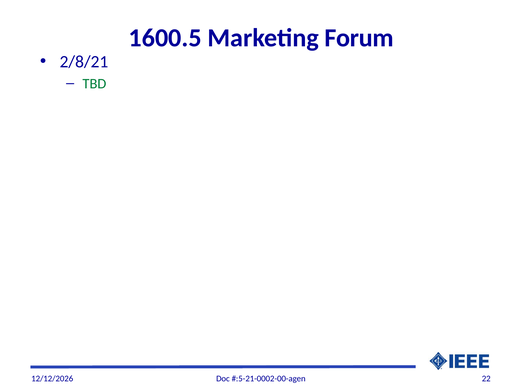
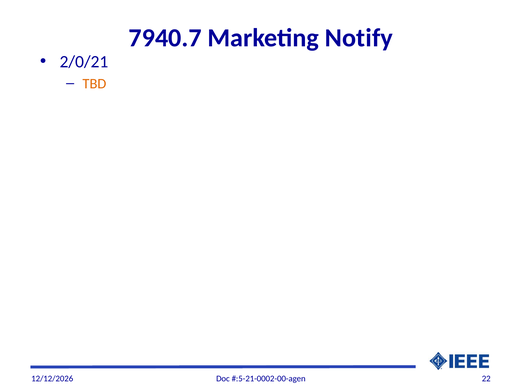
1600.5: 1600.5 -> 7940.7 (165, 38)
Forum: Forum -> Notify (359, 38)
2/8/21: 2/8/21 -> 2/0/21 (84, 62)
TBD colour: green -> orange (94, 84)
